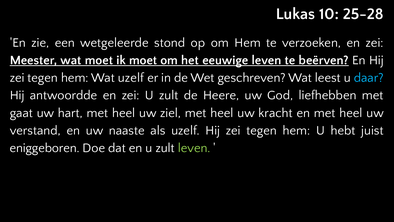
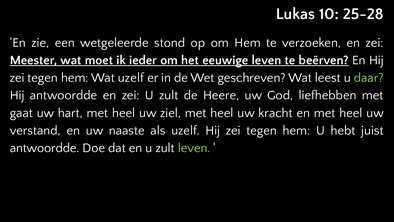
ik moet: moet -> ieder (143, 60)
daar colour: light blue -> light green (369, 78)
eniggeboren: eniggeboren -> antwoordde (45, 148)
